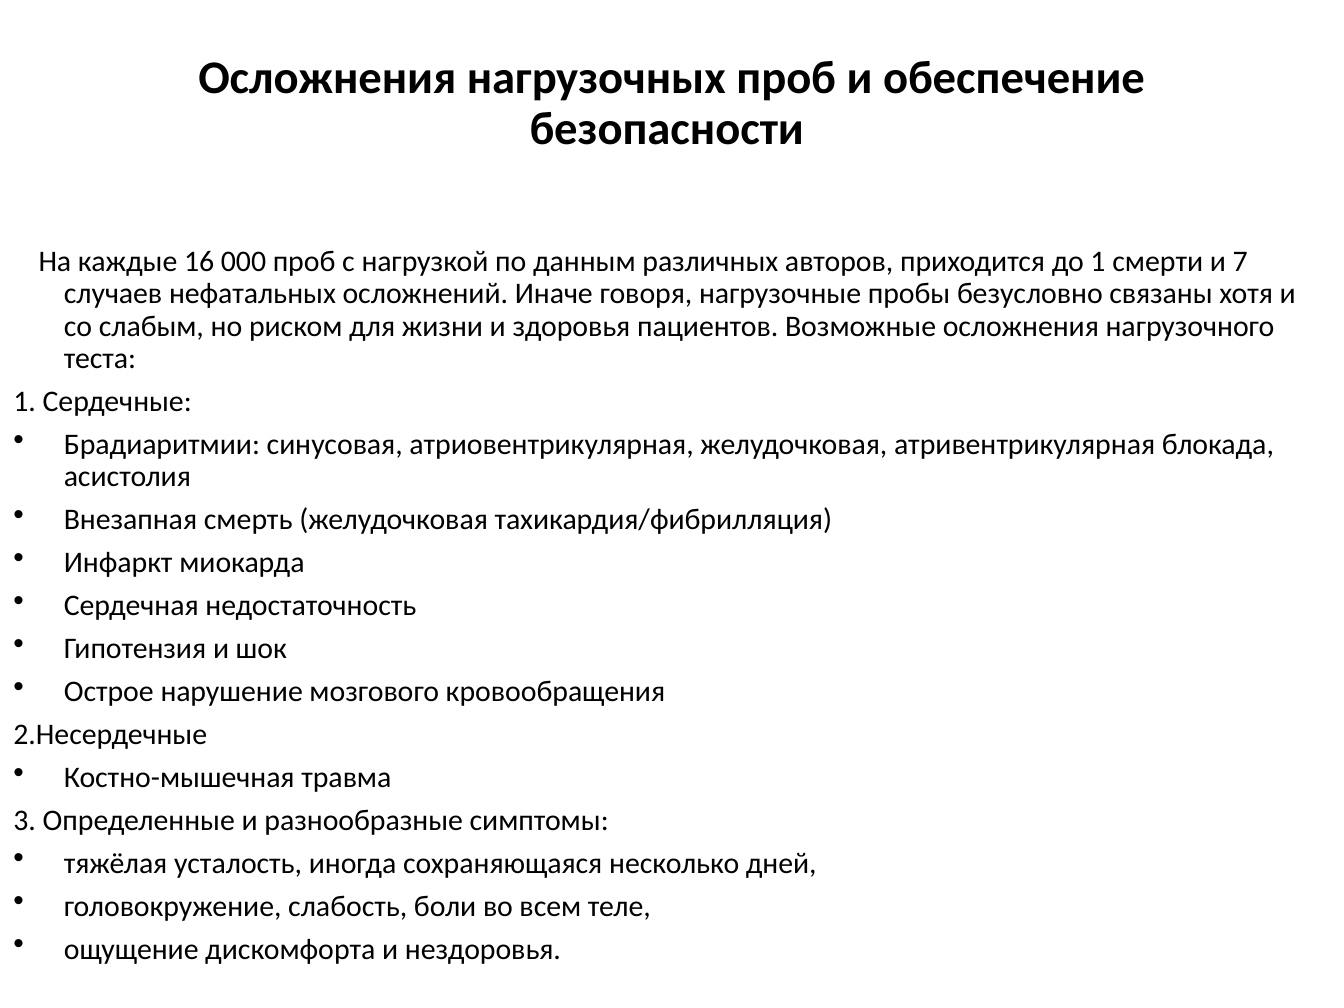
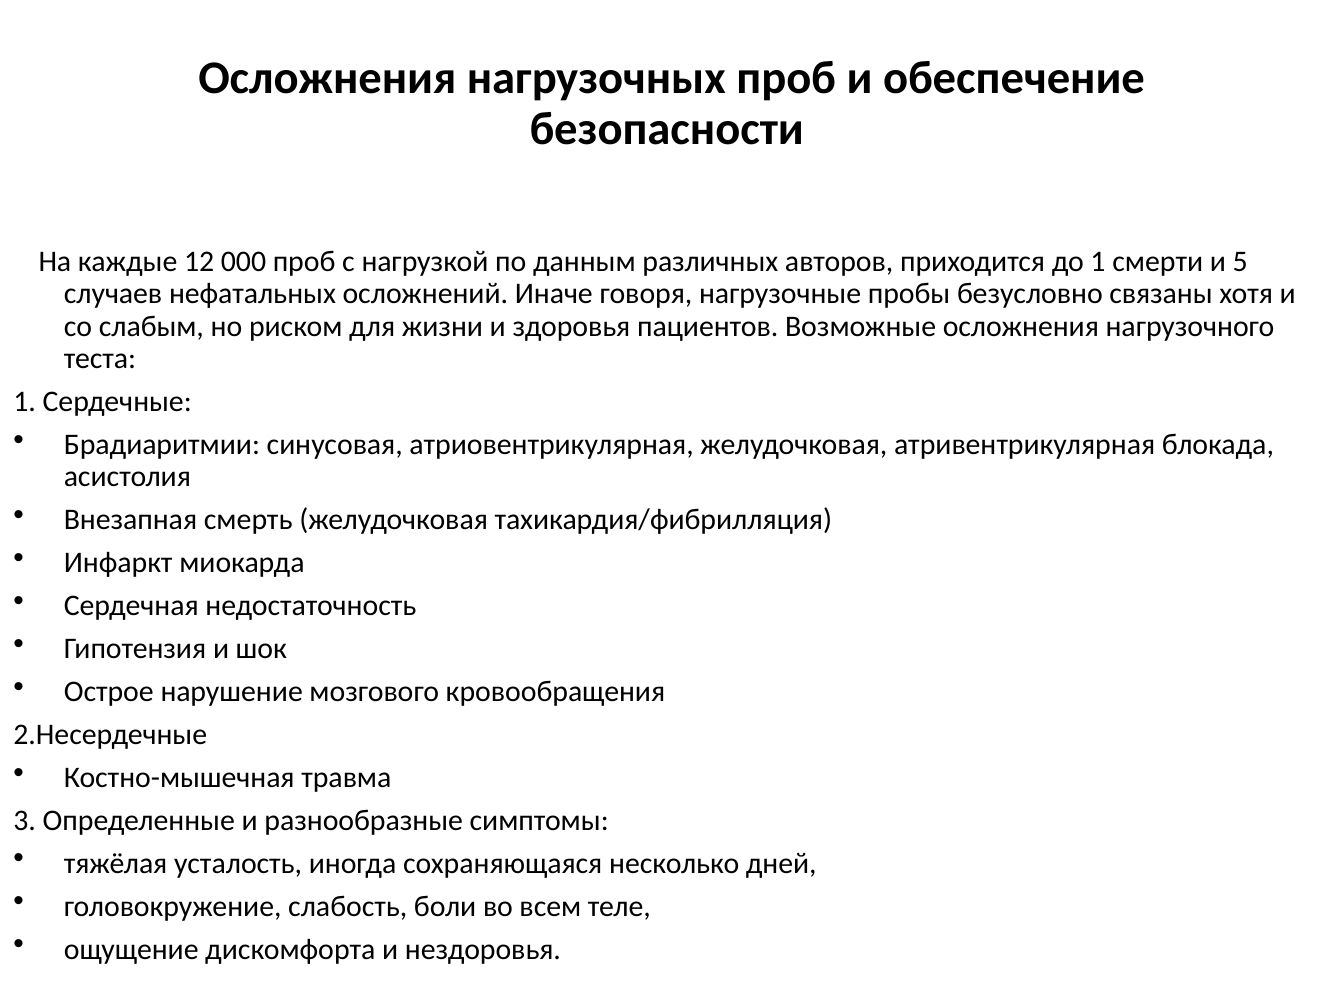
16: 16 -> 12 (199, 262)
7: 7 -> 5 (1240, 262)
